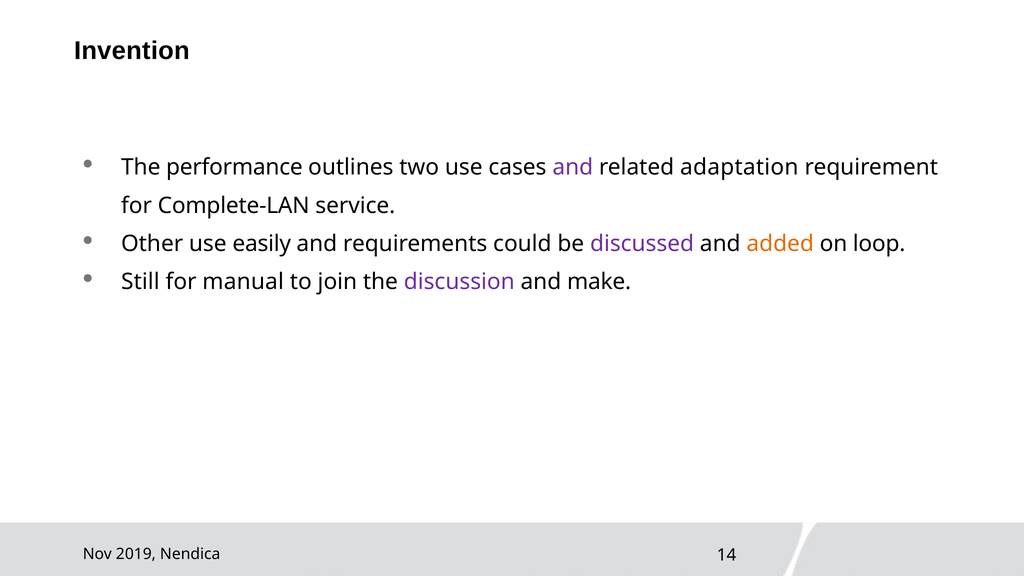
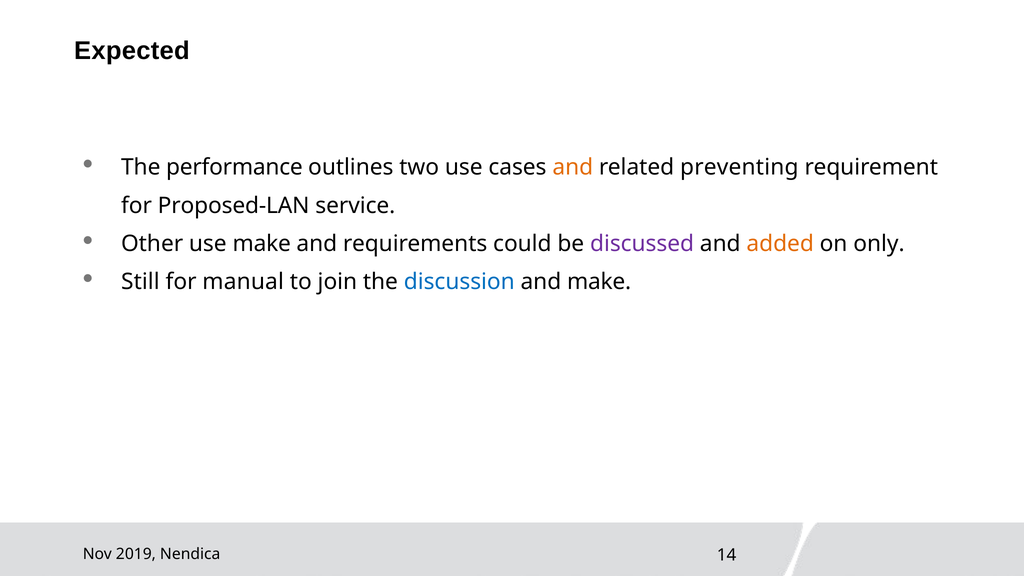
Invention: Invention -> Expected (132, 51)
and colour: purple -> orange (573, 167)
adaptation: adaptation -> preventing (739, 167)
Complete-LAN: Complete-LAN -> Proposed-LAN (234, 206)
use easily: easily -> make (262, 244)
loop: loop -> only (879, 244)
discussion colour: purple -> blue (459, 282)
